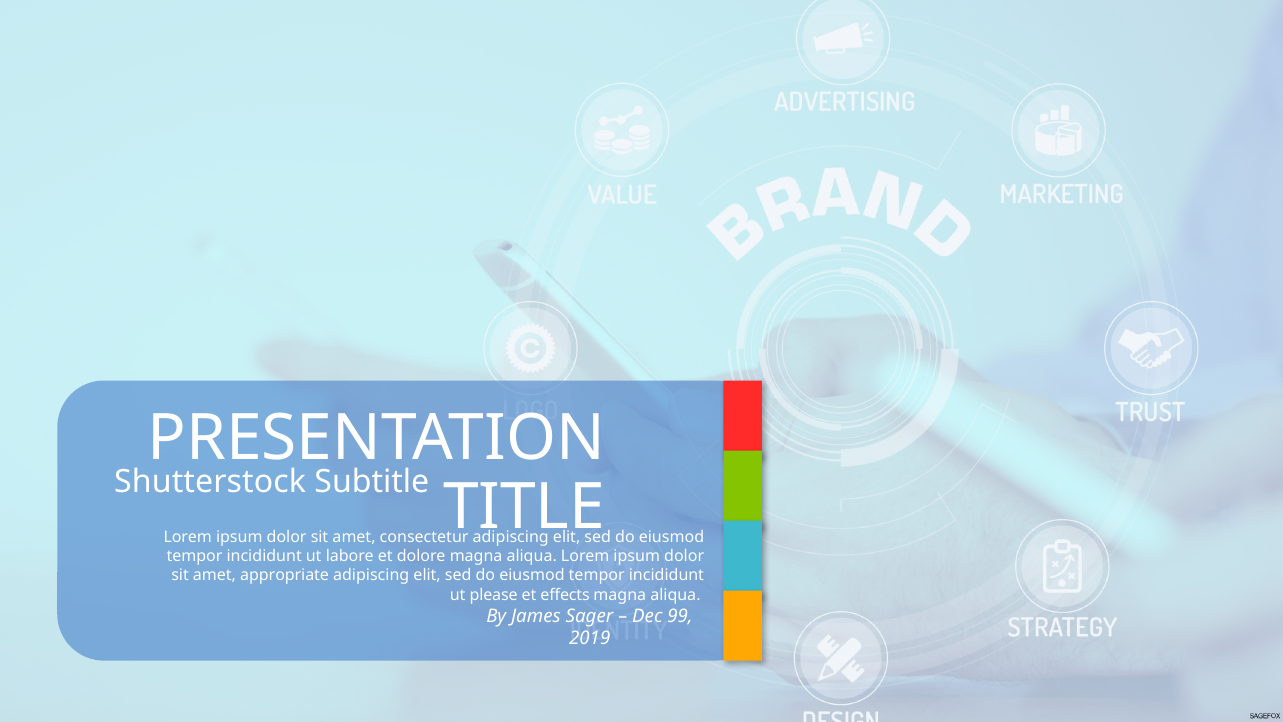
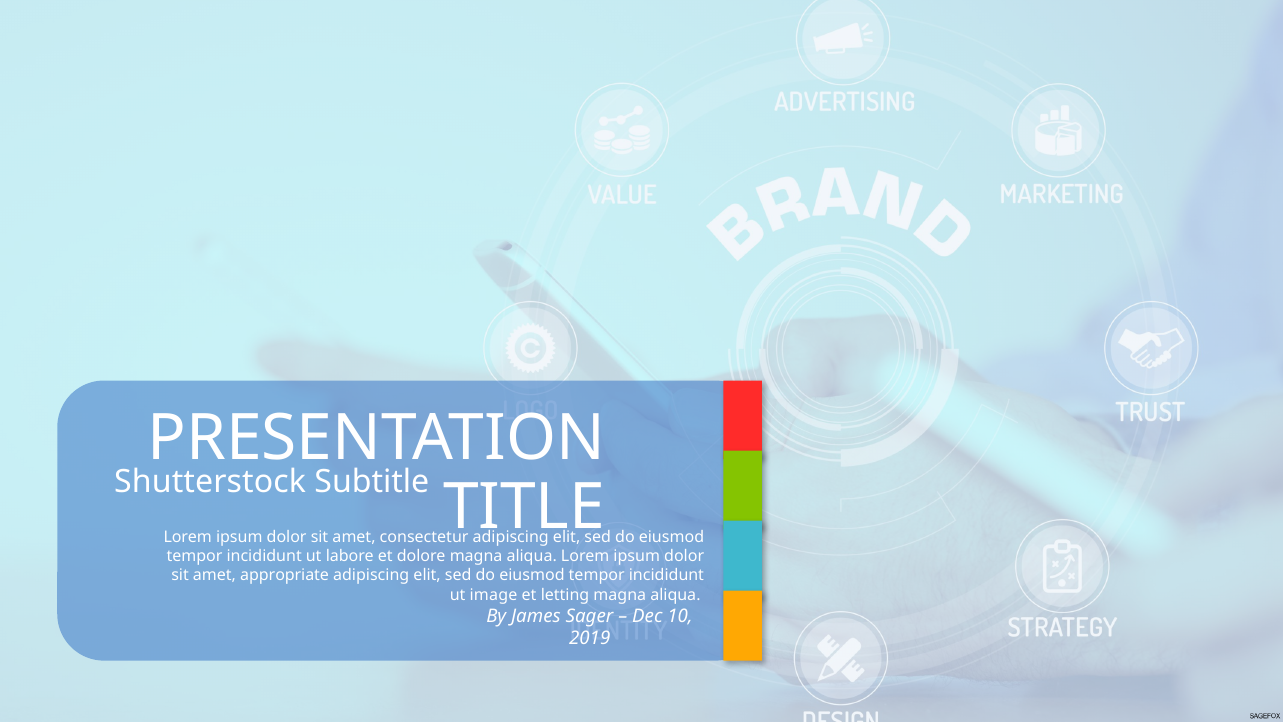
please: please -> image (493, 595)
effects: effects -> letting (565, 595)
99: 99 -> 10 (680, 616)
